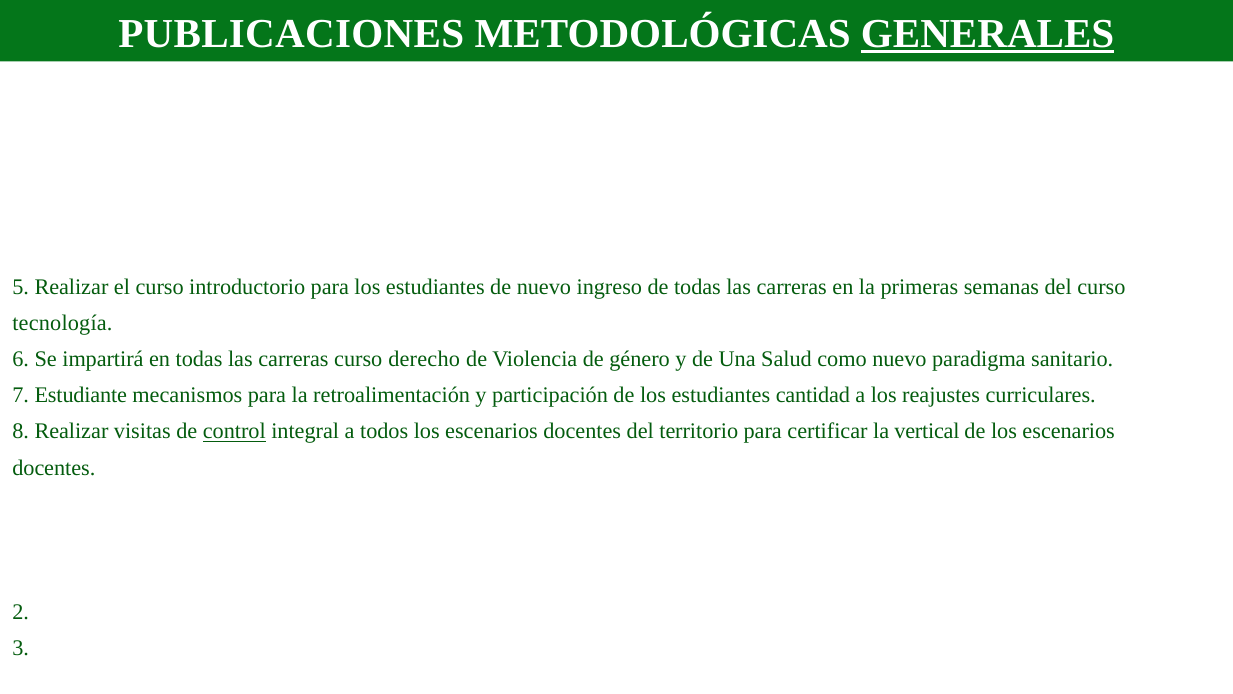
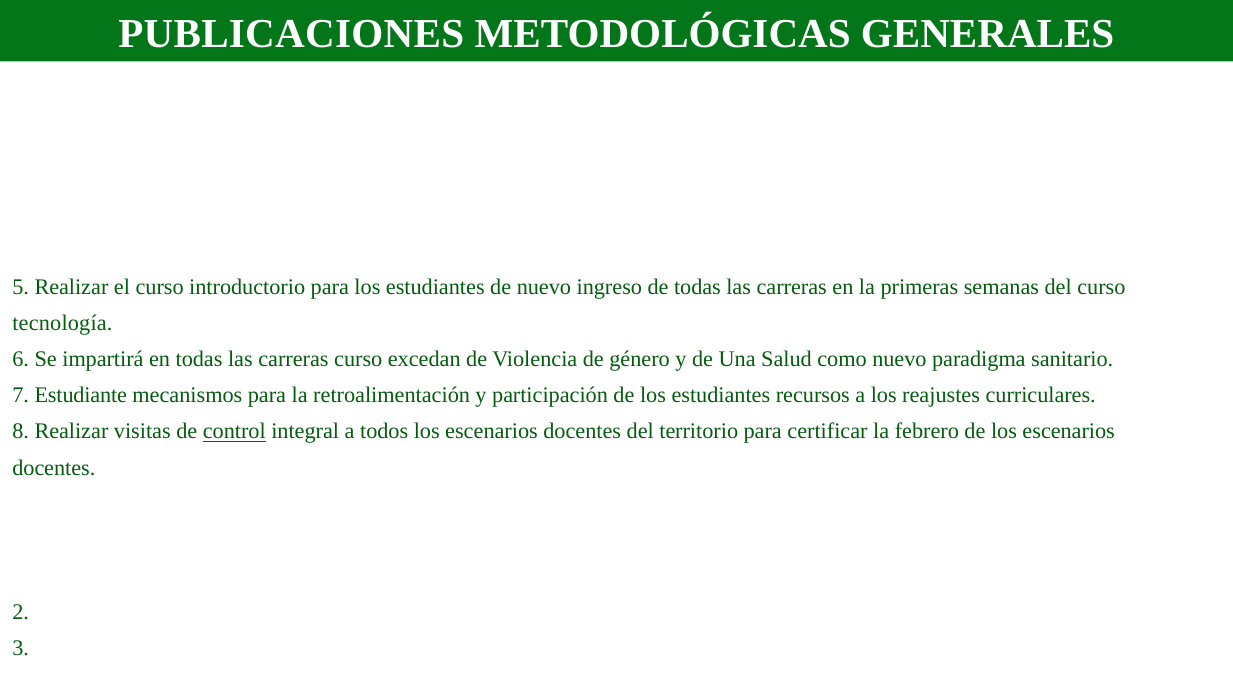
GENERALES underline: present -> none (988, 34)
derecho: derecho -> excedan (424, 359)
cantidad: cantidad -> recursos (813, 395)
vertical: vertical -> febrero (927, 431)
